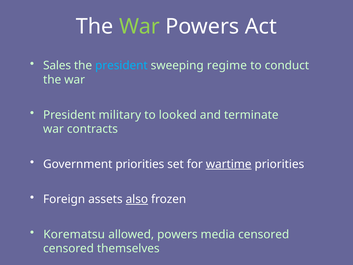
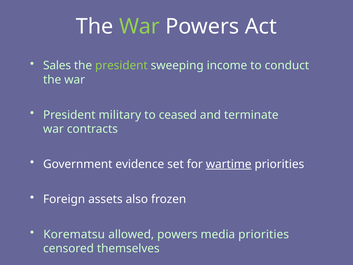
president colour: light blue -> light green (121, 66)
regime: regime -> income (227, 66)
looked: looked -> ceased (178, 115)
Government priorities: priorities -> evidence (140, 164)
also underline: present -> none (137, 199)
media censored: censored -> priorities (264, 234)
